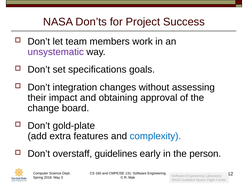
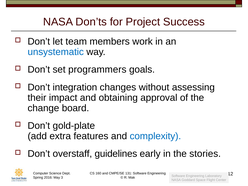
unsystematic colour: purple -> blue (56, 52)
specifications: specifications -> programmers (97, 70)
person: person -> stories (205, 154)
